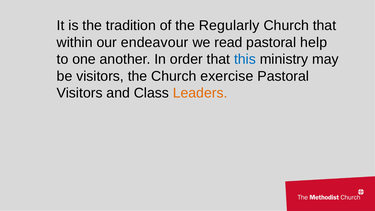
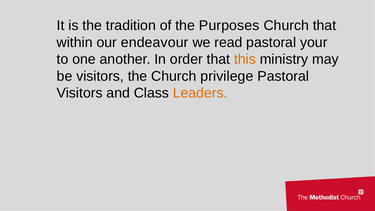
Regularly: Regularly -> Purposes (229, 26)
help: help -> your (314, 42)
this colour: blue -> orange (245, 59)
exercise: exercise -> privilege (227, 76)
